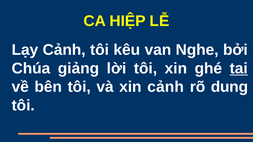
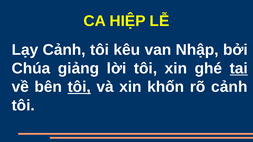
Nghe: Nghe -> Nhập (197, 50)
tôi underline: none -> present (79, 87)
xin cảnh: cảnh -> khốn (166, 87)
rõ dung: dung -> cảnh (229, 87)
